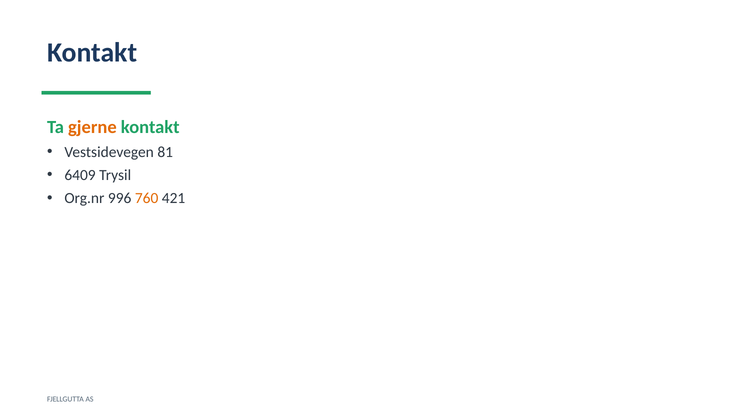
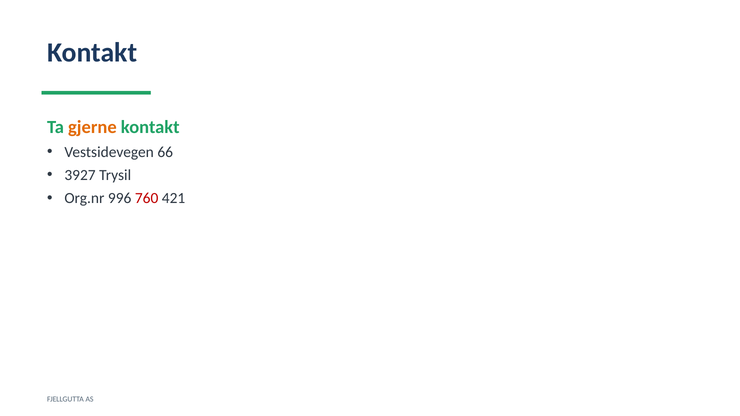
81: 81 -> 66 (165, 152)
6409: 6409 -> 3927 (80, 175)
760 colour: orange -> red (147, 198)
